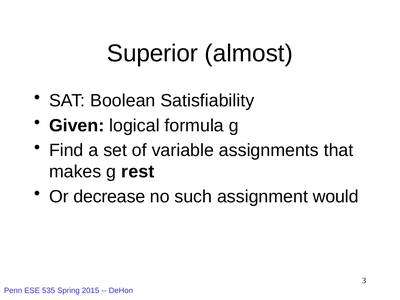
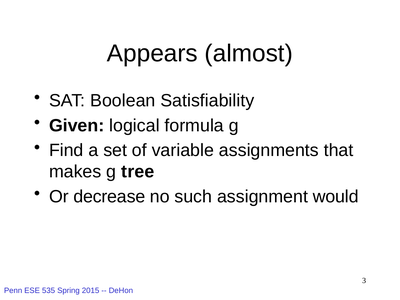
Superior: Superior -> Appears (152, 53)
rest: rest -> tree (138, 172)
